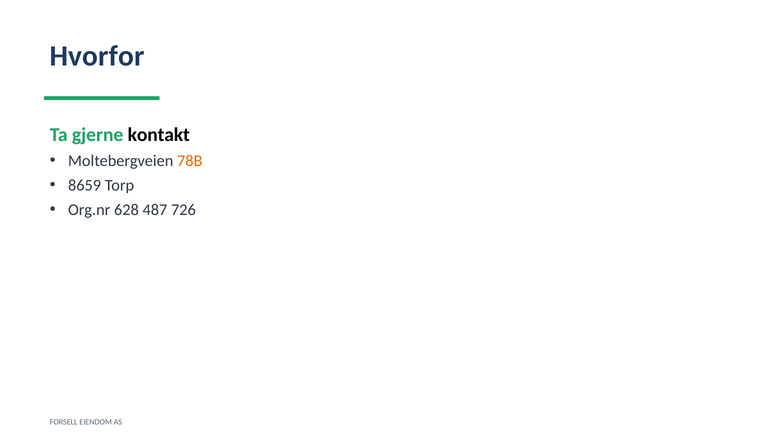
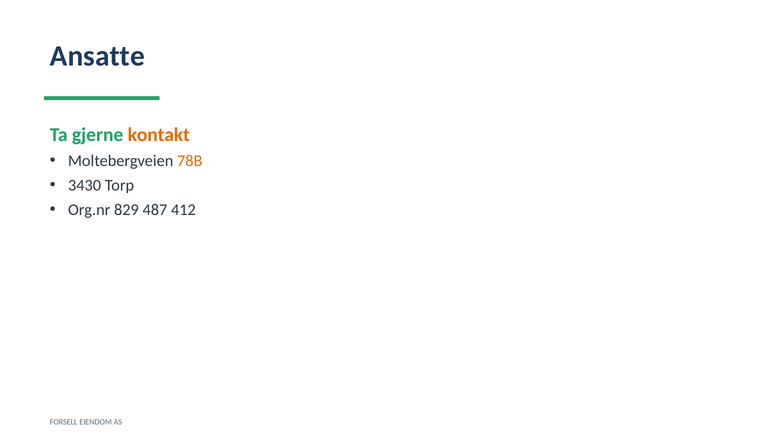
Hvorfor: Hvorfor -> Ansatte (97, 56)
kontakt colour: black -> orange (159, 135)
8659: 8659 -> 3430 (85, 185)
628: 628 -> 829 (126, 210)
726: 726 -> 412 (183, 210)
